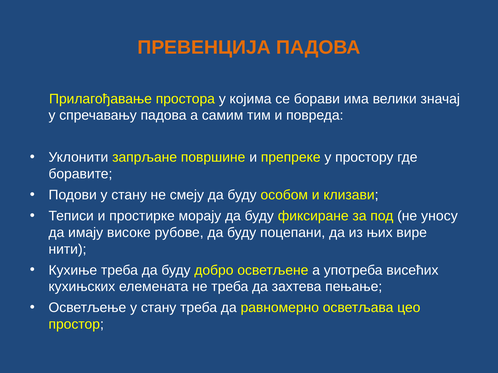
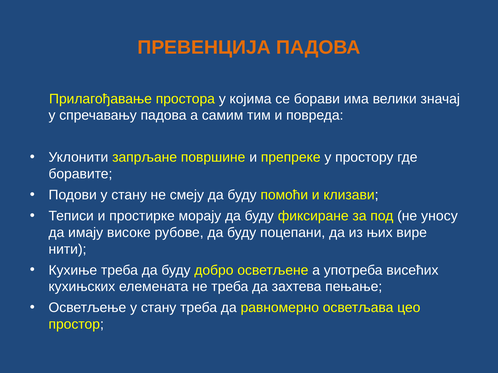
особом: особом -> помоћи (284, 195)
